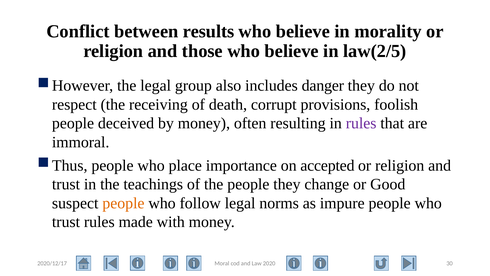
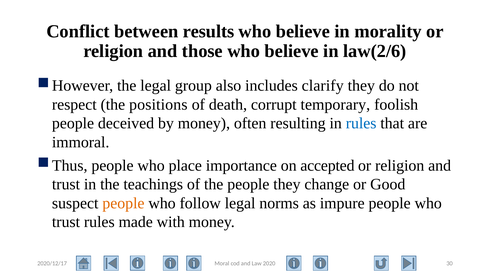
law(2/5: law(2/5 -> law(2/6 (375, 51)
danger: danger -> clarify (323, 86)
receiving: receiving -> positions (158, 104)
provisions: provisions -> temporary (335, 104)
rules colour: purple -> blue (361, 123)
